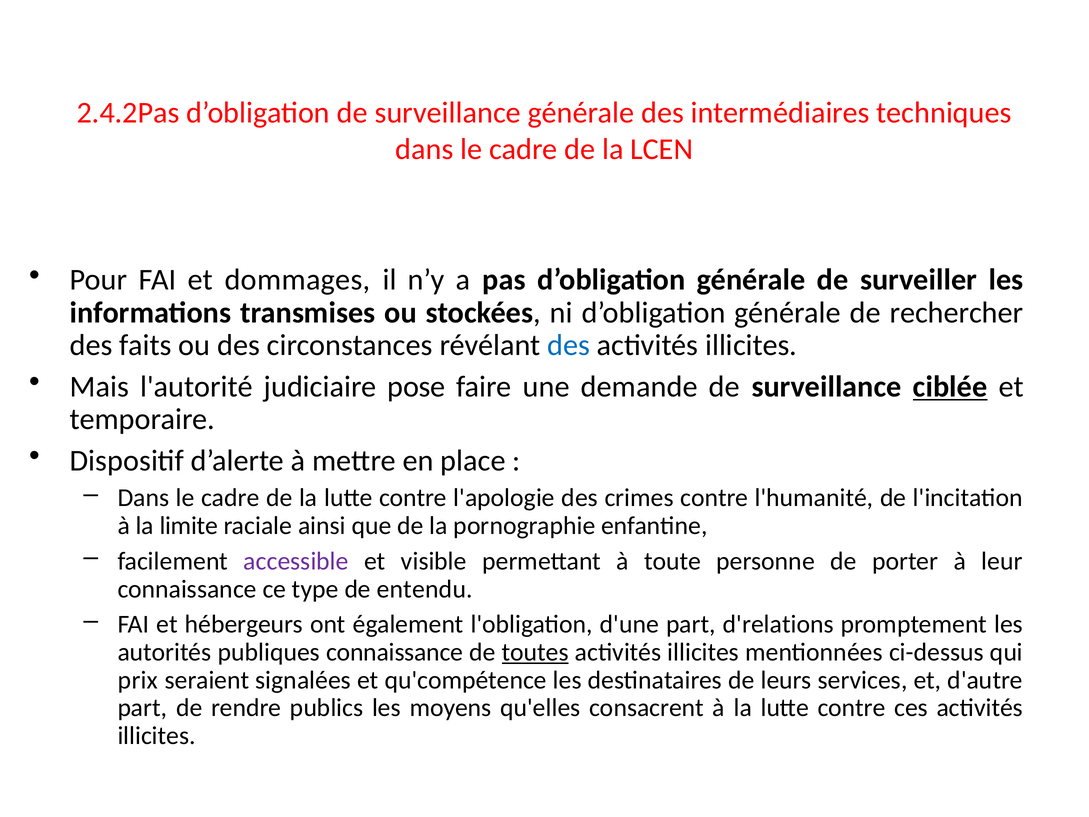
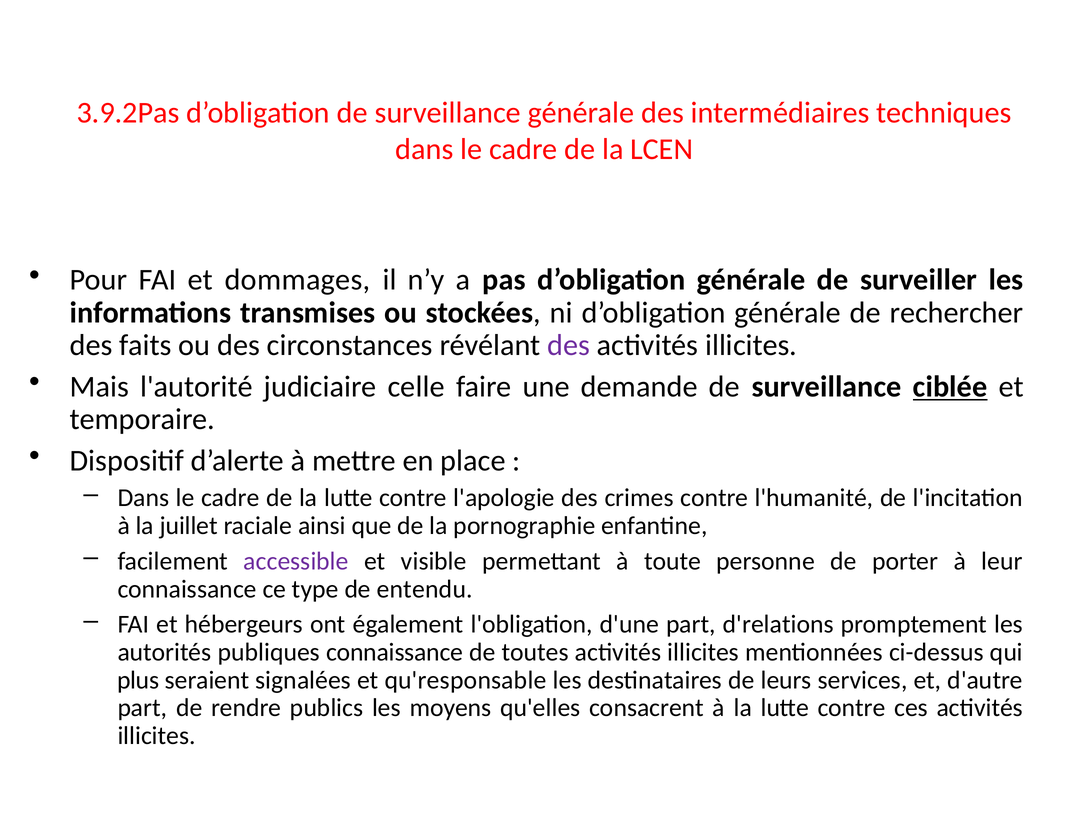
2.4.2Pas: 2.4.2Pas -> 3.9.2Pas (128, 113)
des colour: blue -> purple (569, 345)
pose: pose -> celle (416, 387)
limite: limite -> juillet (189, 526)
toutes underline: present -> none (535, 652)
prix: prix -> plus (138, 680)
qu'compétence: qu'compétence -> qu'responsable (466, 680)
